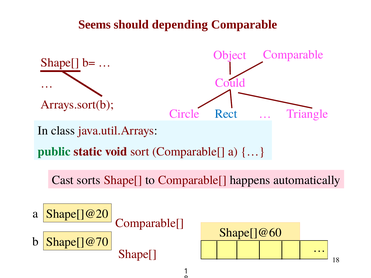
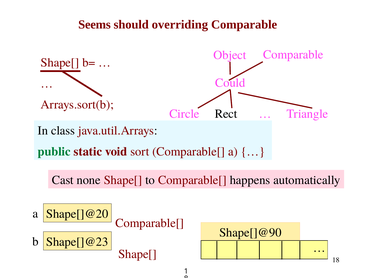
depending: depending -> overriding (180, 25)
Rect colour: blue -> black (226, 114)
sorts: sorts -> none (89, 180)
Shape[]@60: Shape[]@60 -> Shape[]@90 (250, 233)
Shape[]@70: Shape[]@70 -> Shape[]@23 (77, 242)
